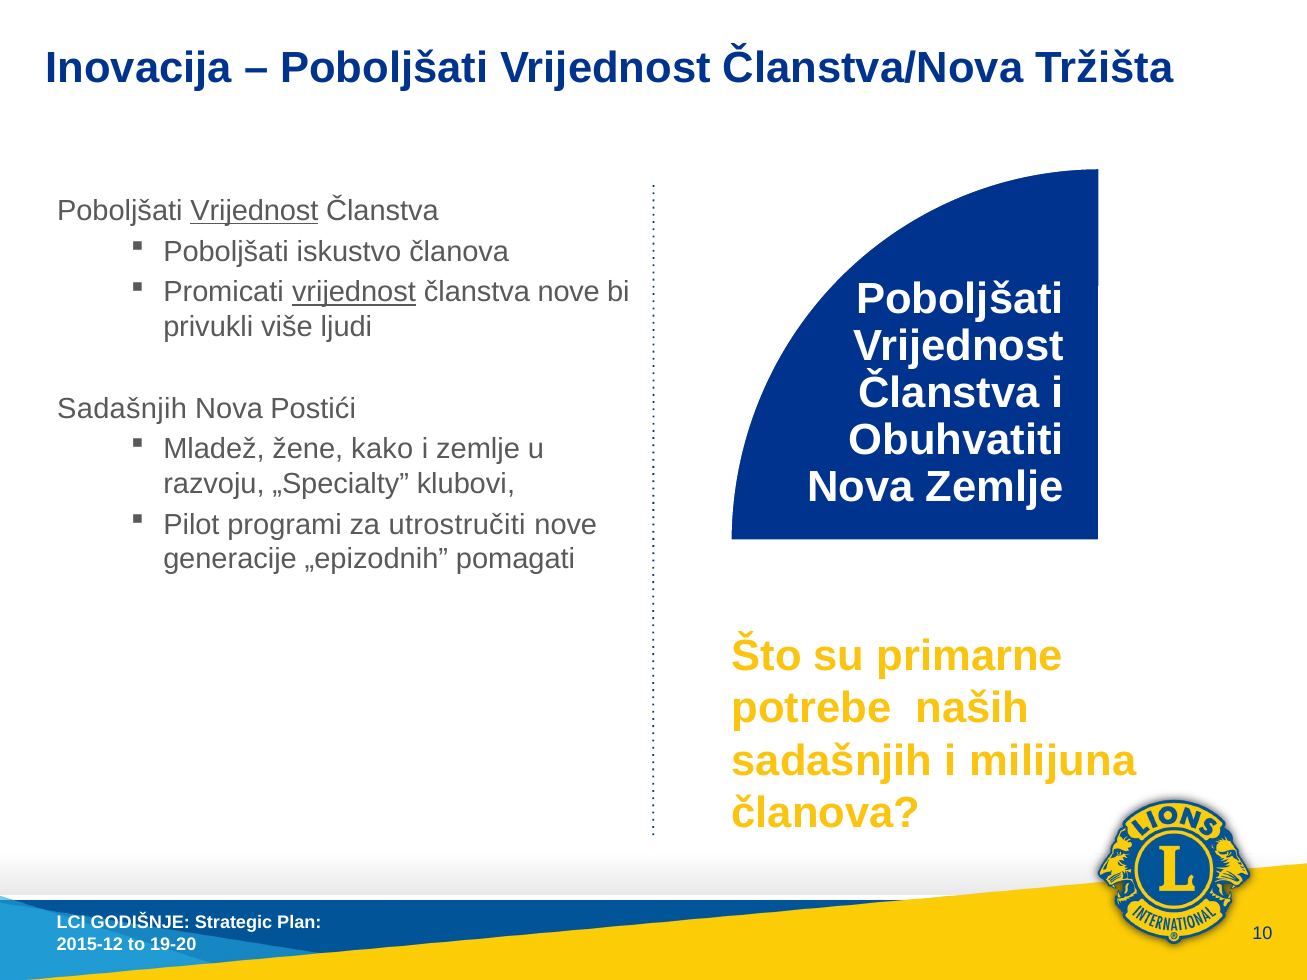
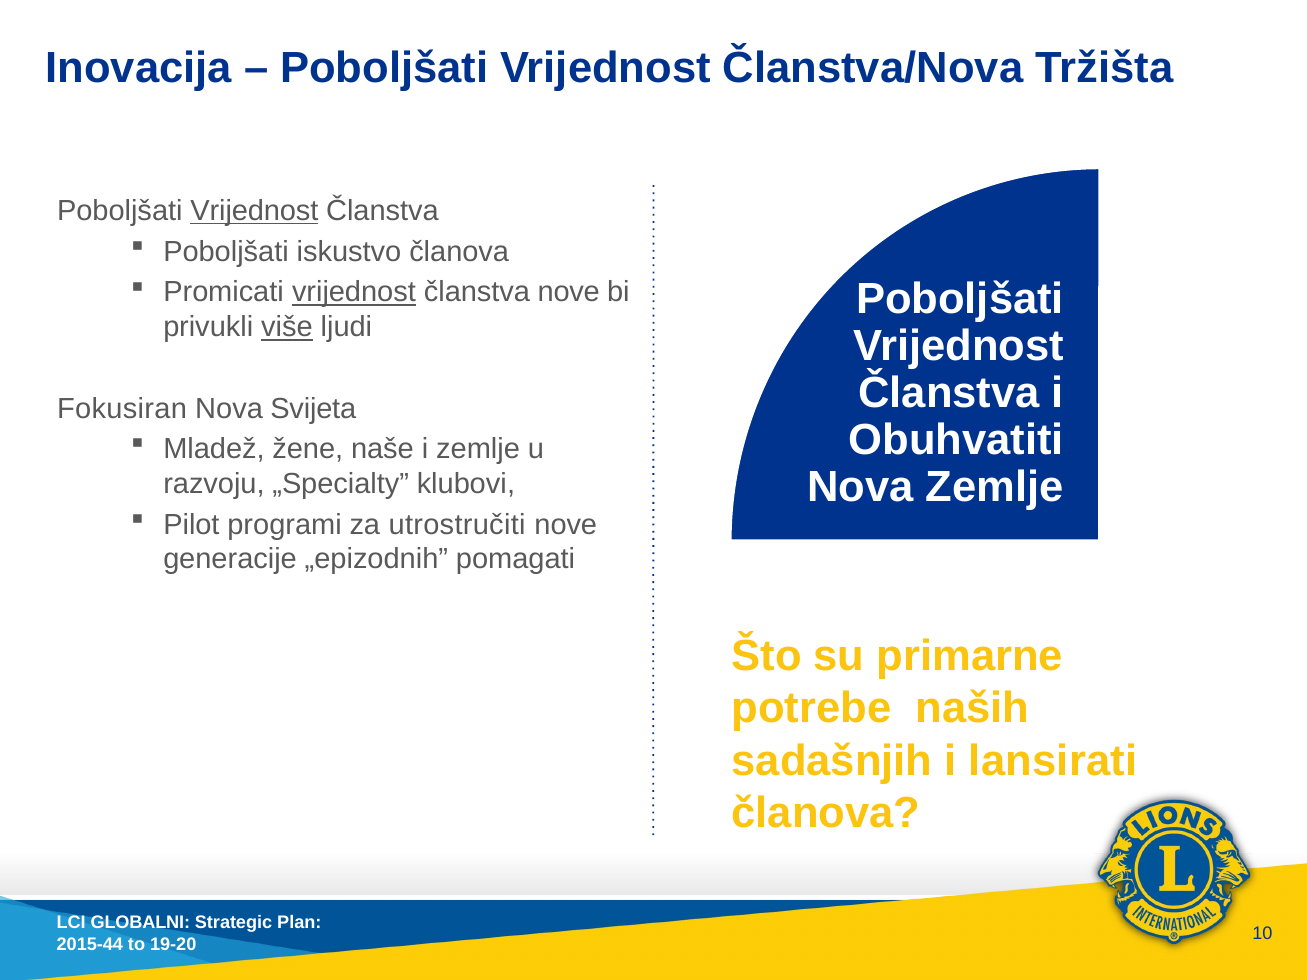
više underline: none -> present (287, 327)
Sadašnjih: Sadašnjih -> Fokusiran (122, 409)
Postići: Postići -> Svijeta (313, 409)
kako: kako -> naše (382, 449)
milijuna: milijuna -> lansirati (1053, 761)
GODIŠNJE: GODIŠNJE -> GLOBALNI (140, 923)
2015-12: 2015-12 -> 2015-44 (90, 944)
